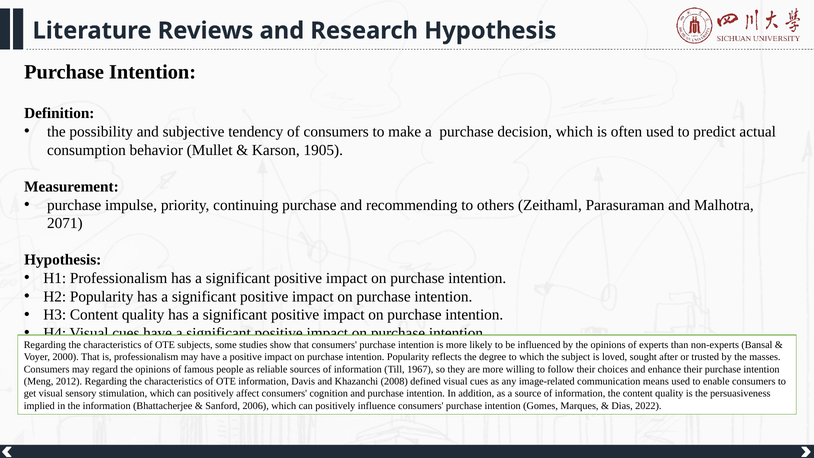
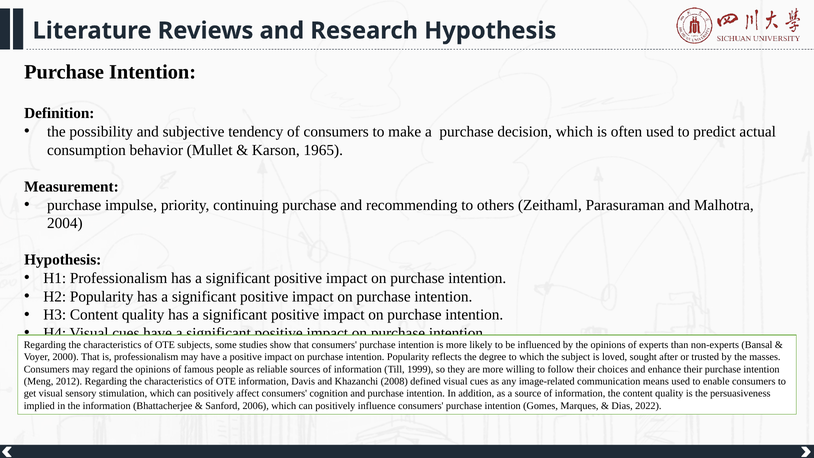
1905: 1905 -> 1965 (323, 150)
2071: 2071 -> 2004 (65, 223)
1967: 1967 -> 1999 (420, 369)
